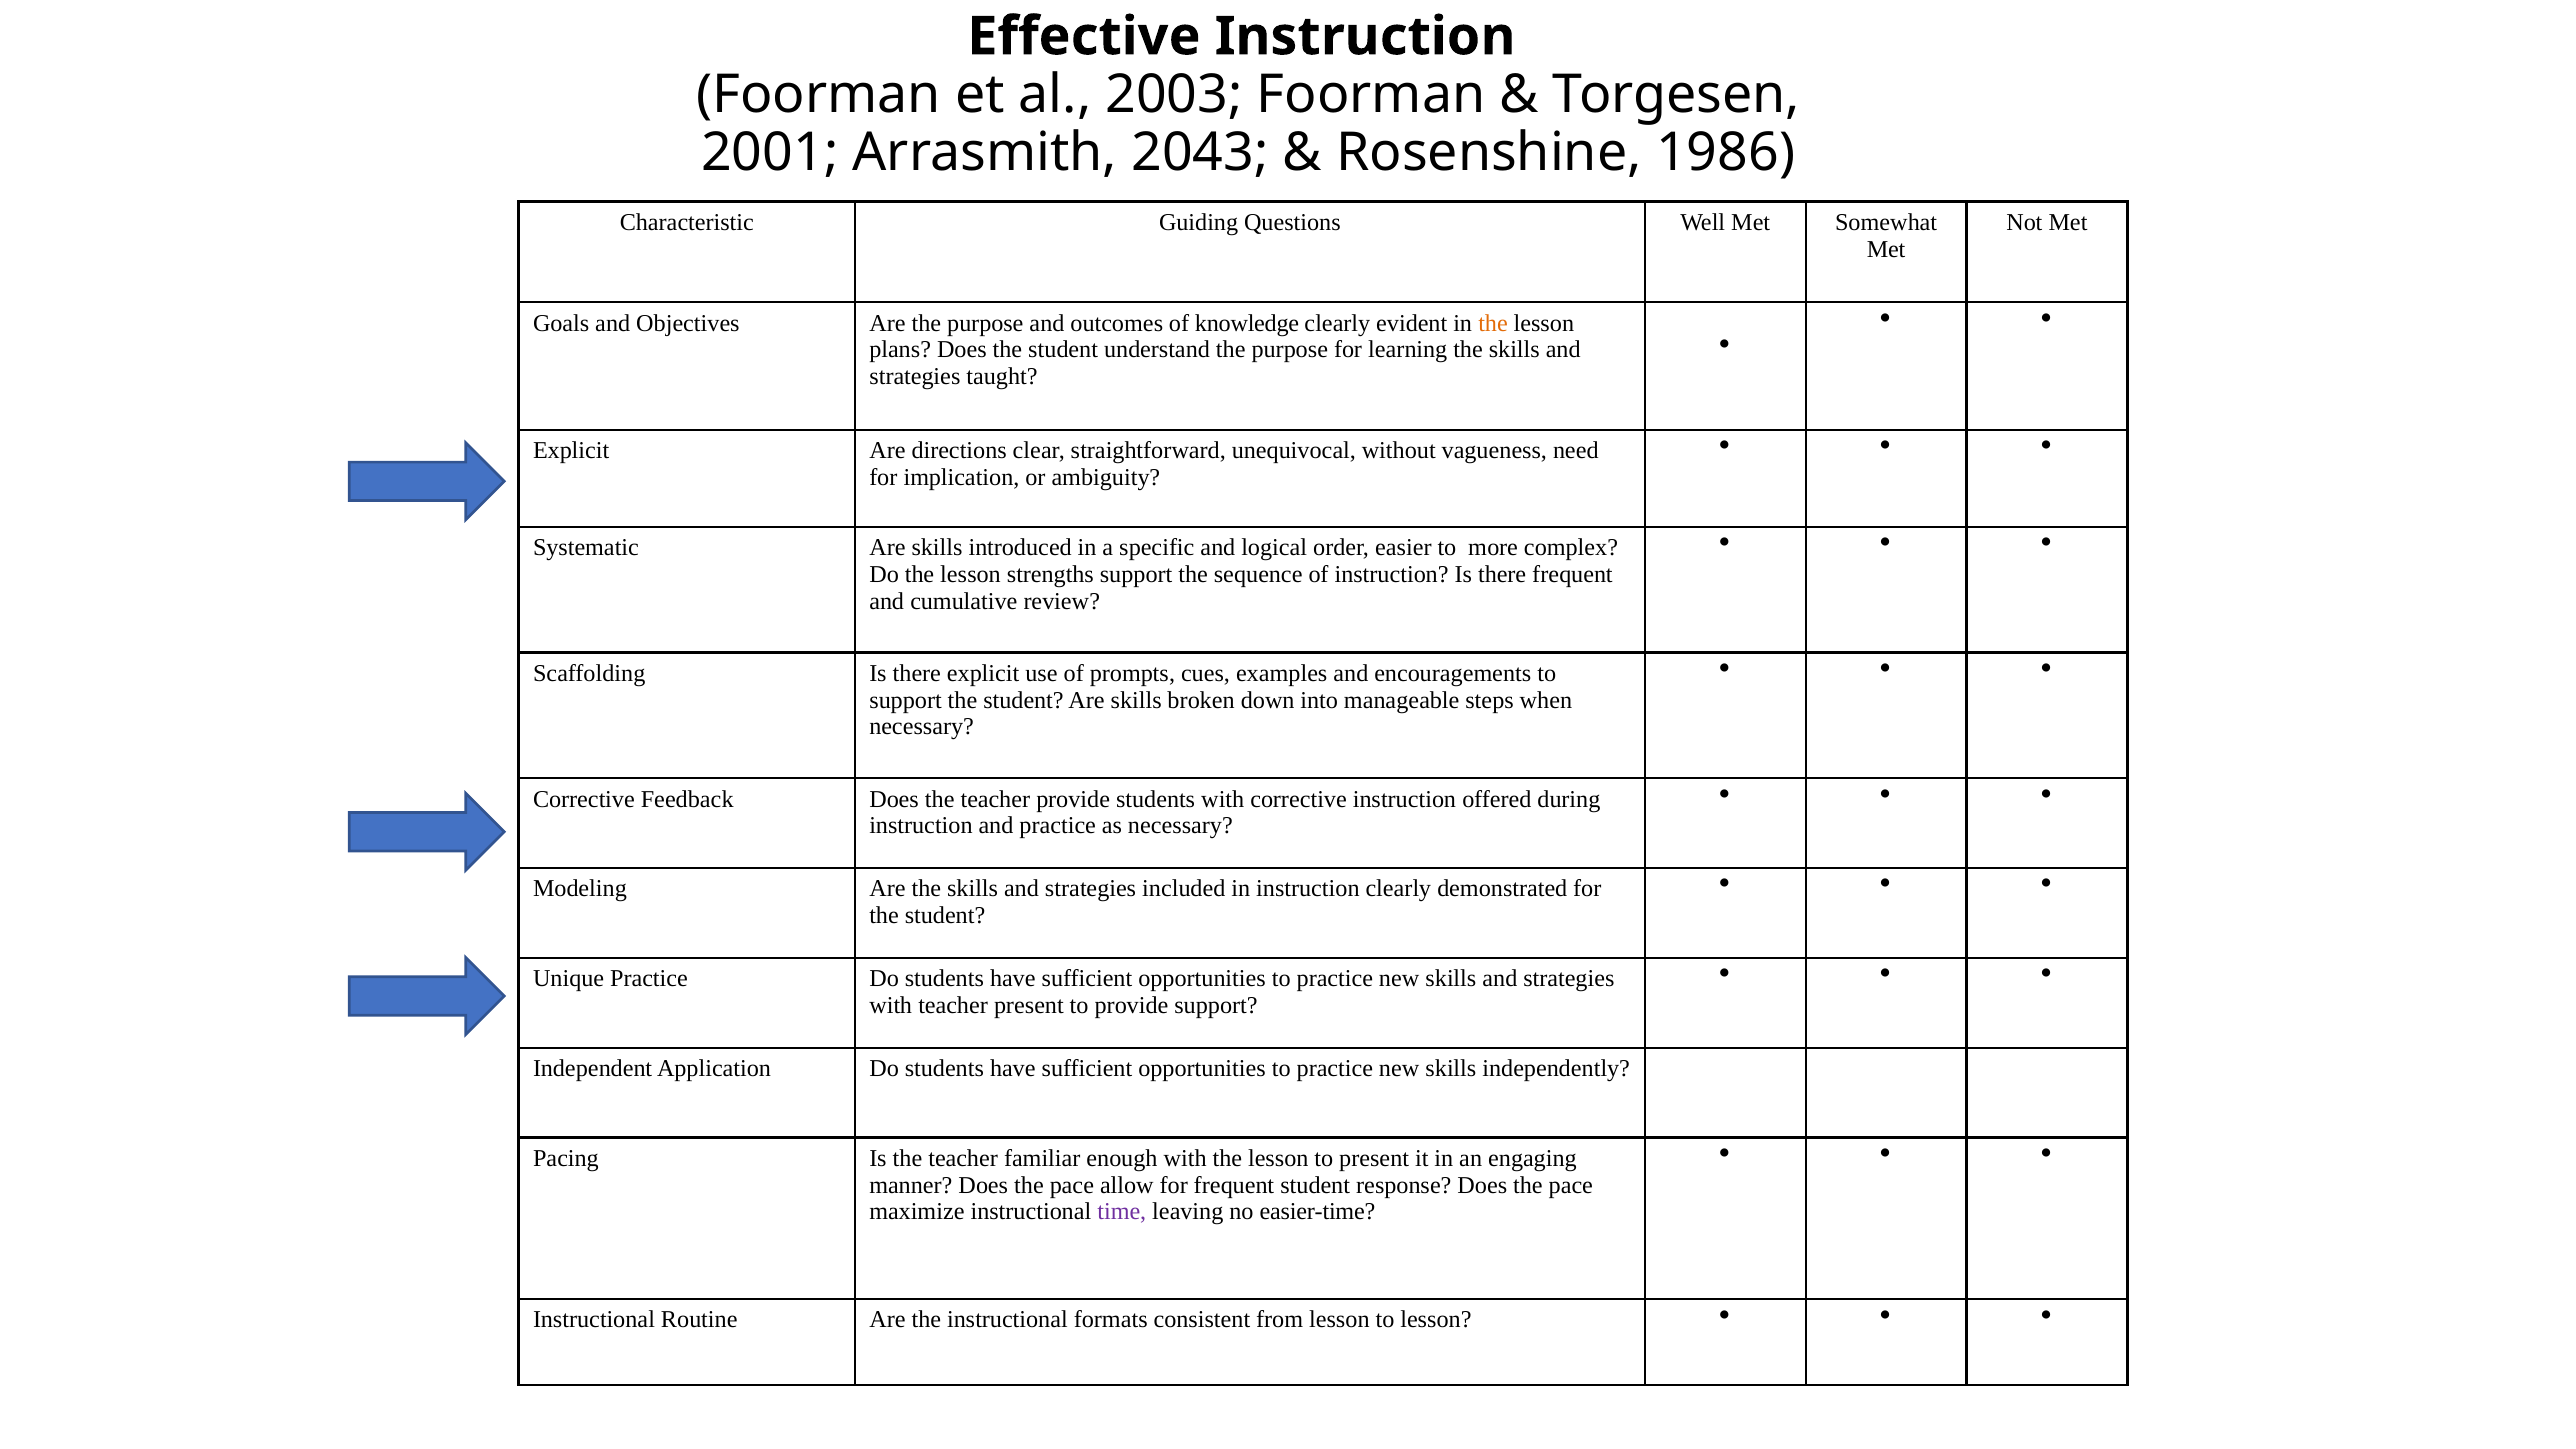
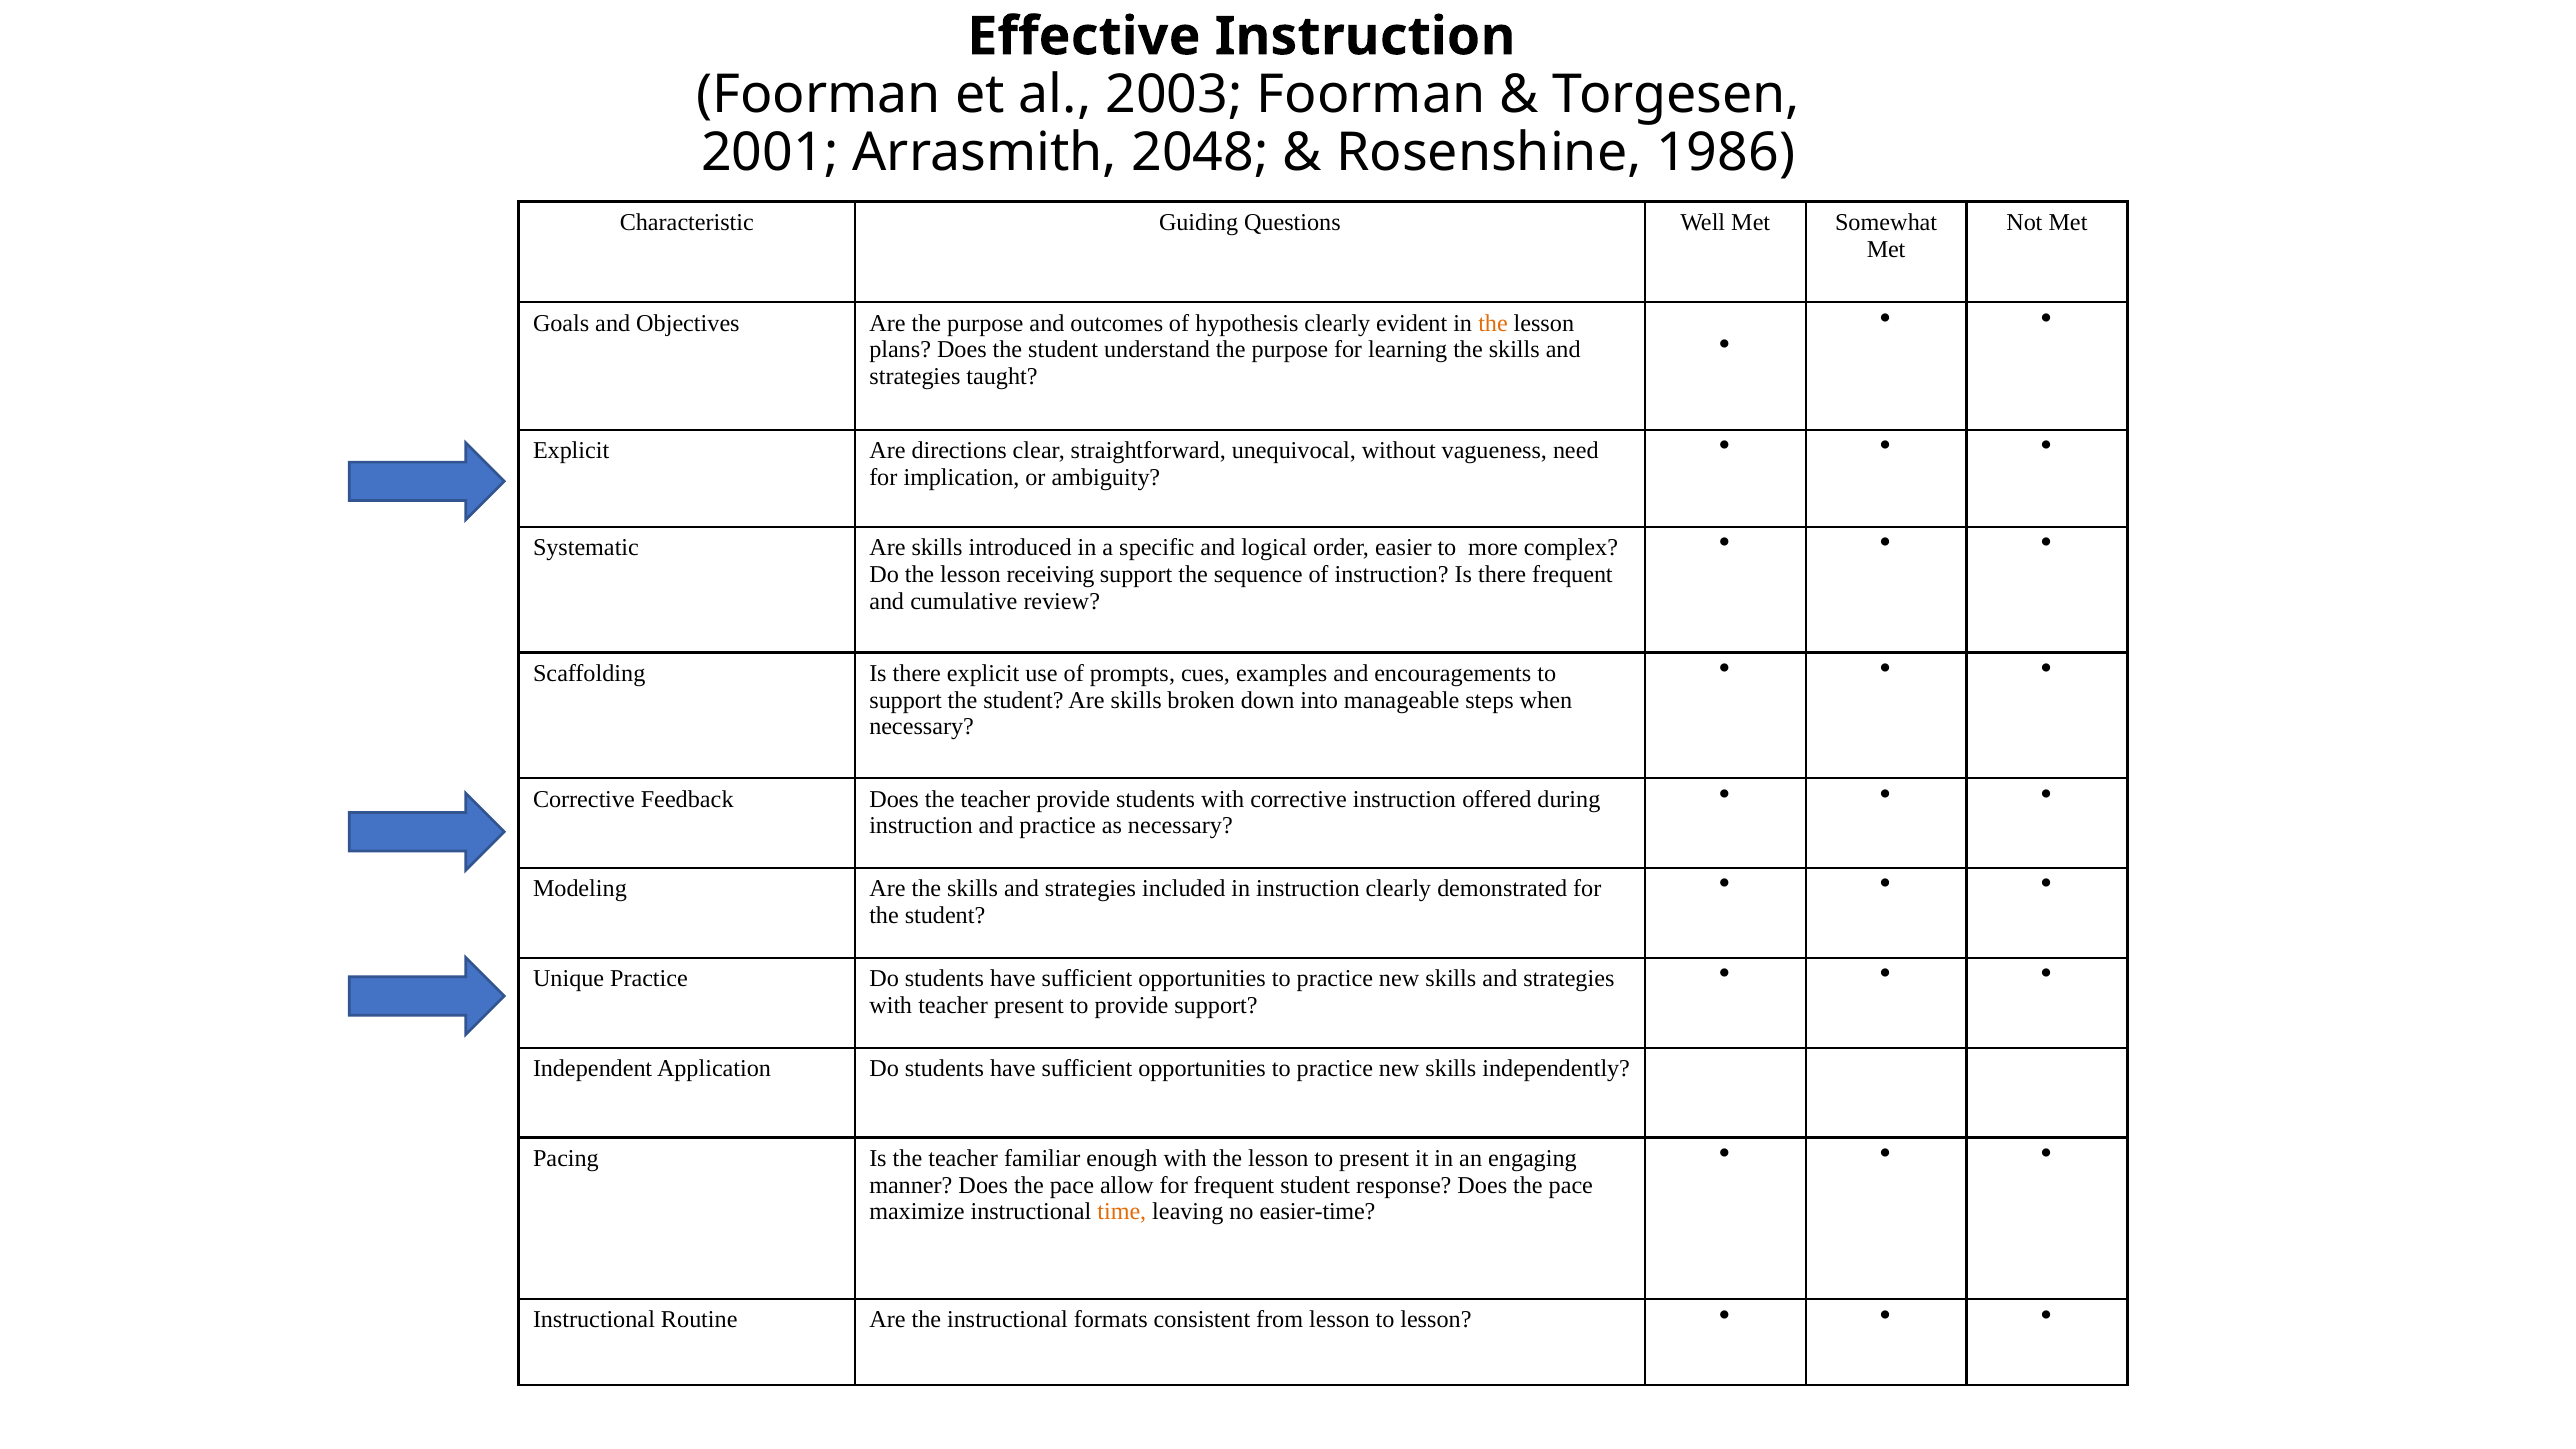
2043: 2043 -> 2048 (1200, 153)
knowledge: knowledge -> hypothesis (1247, 323)
strengths: strengths -> receiving (1050, 574)
time colour: purple -> orange (1122, 1212)
